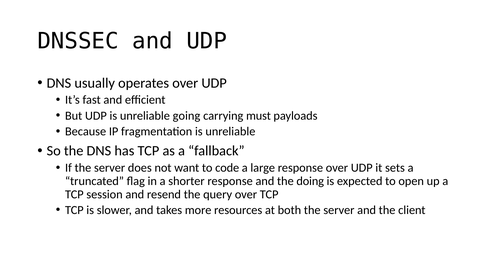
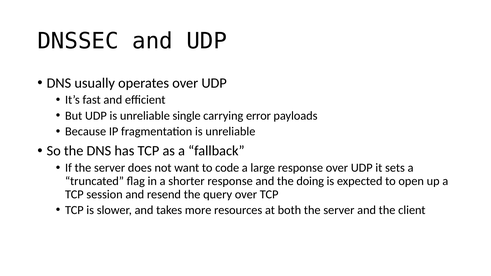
going: going -> single (187, 116)
must: must -> error (258, 116)
